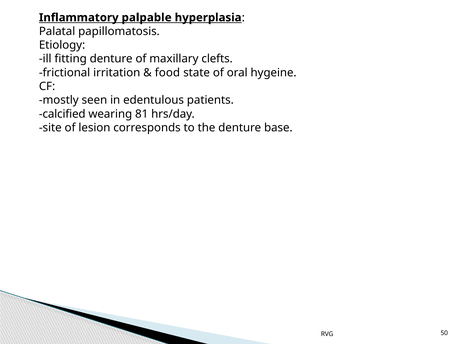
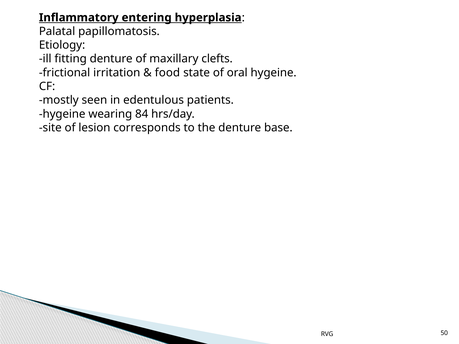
palpable: palpable -> entering (147, 18)
calcified: calcified -> hygeine (62, 114)
81: 81 -> 84 (142, 114)
